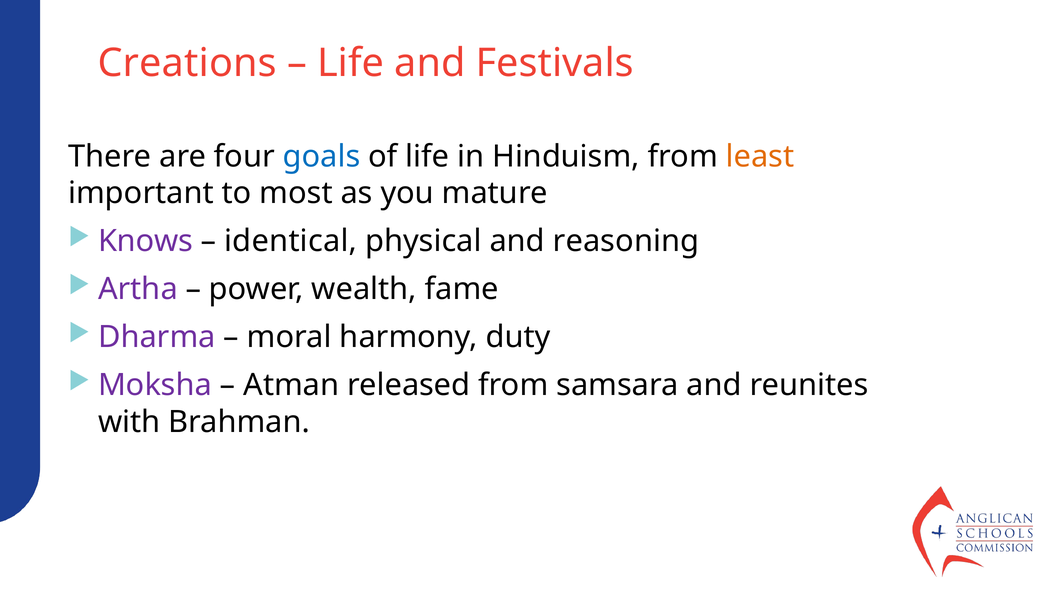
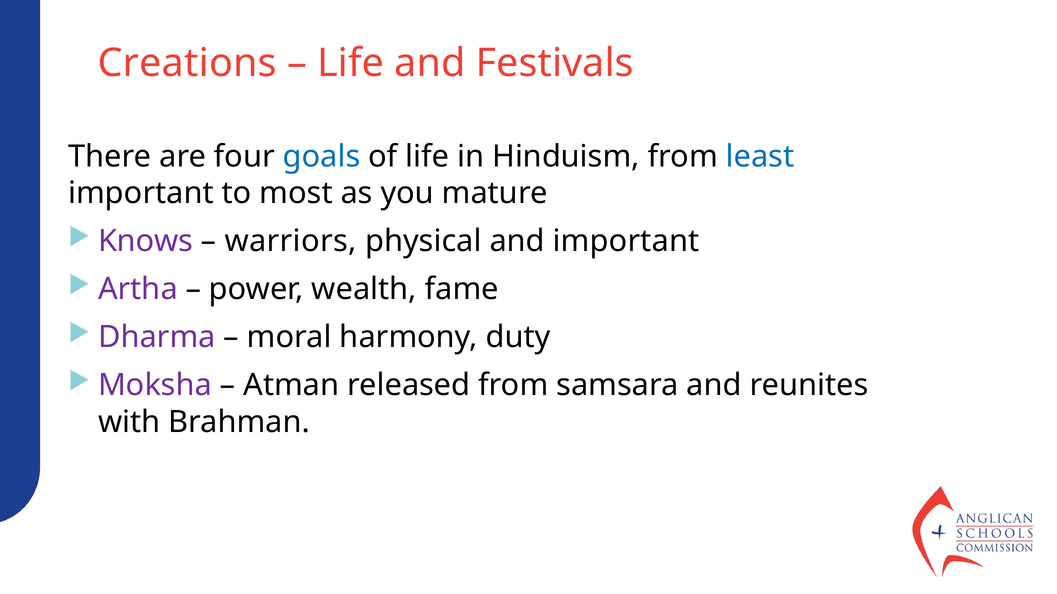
least colour: orange -> blue (760, 156)
identical: identical -> warriors (291, 242)
and reasoning: reasoning -> important (626, 242)
